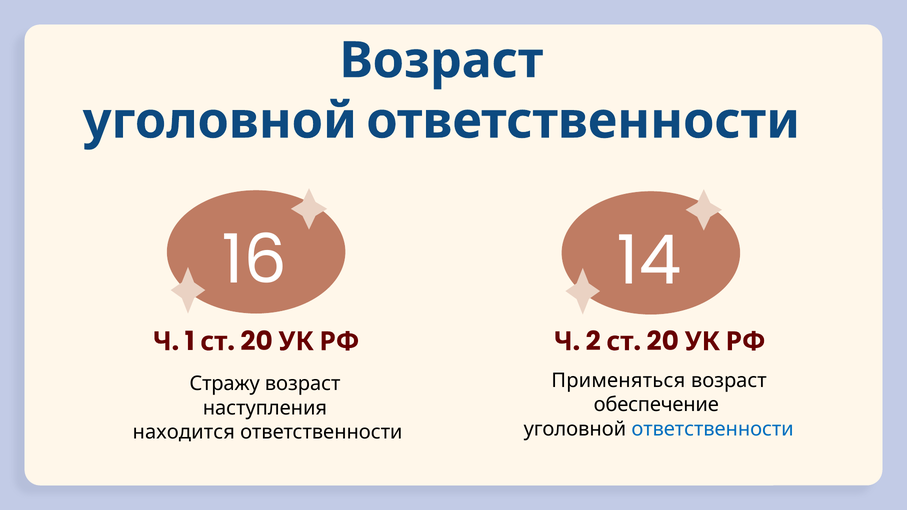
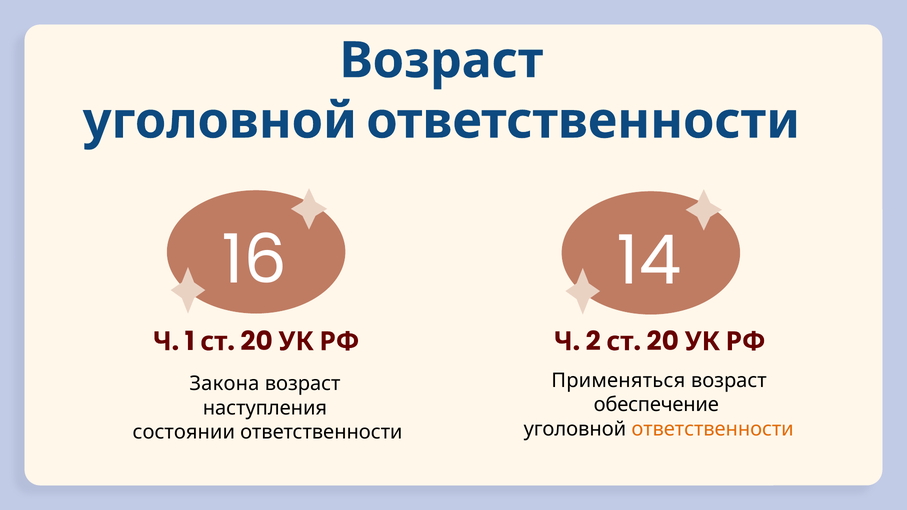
Стражу: Стражу -> Закона (224, 384)
ответственности colour: blue -> orange (713, 429)
находится: находится -> состоянии (184, 432)
